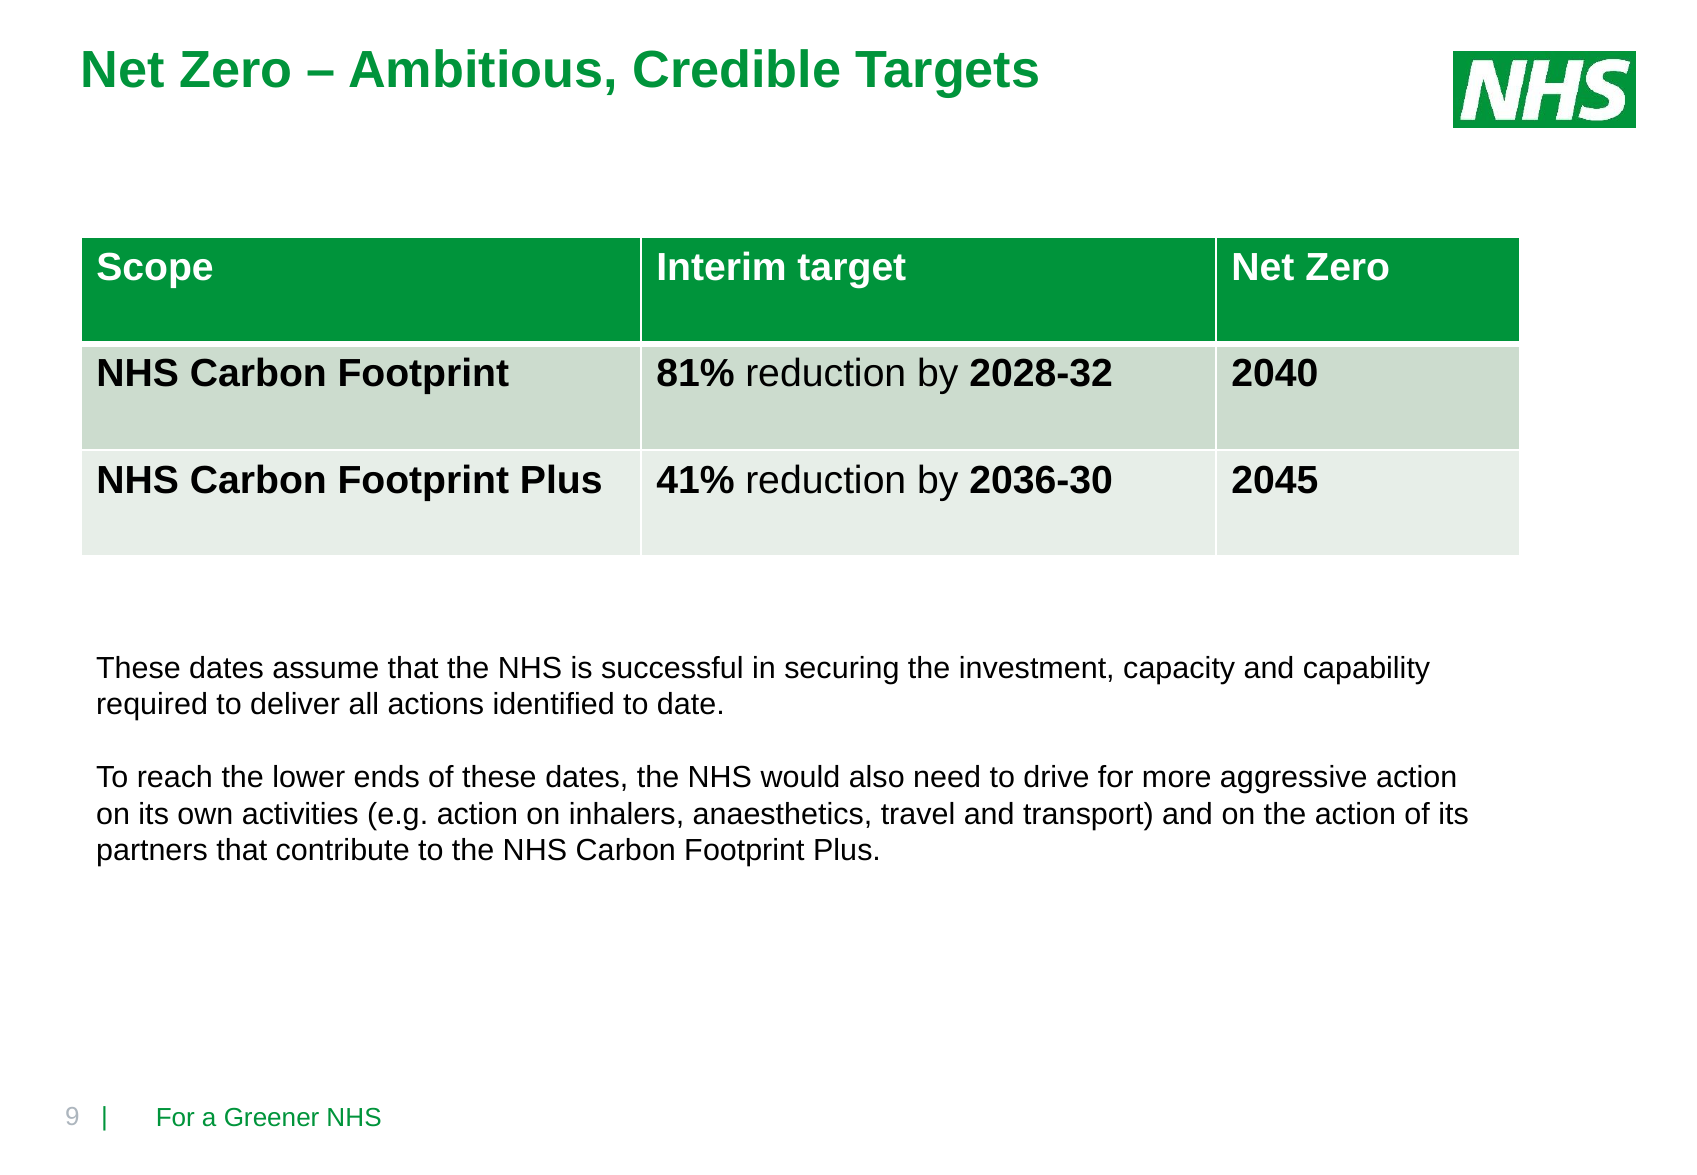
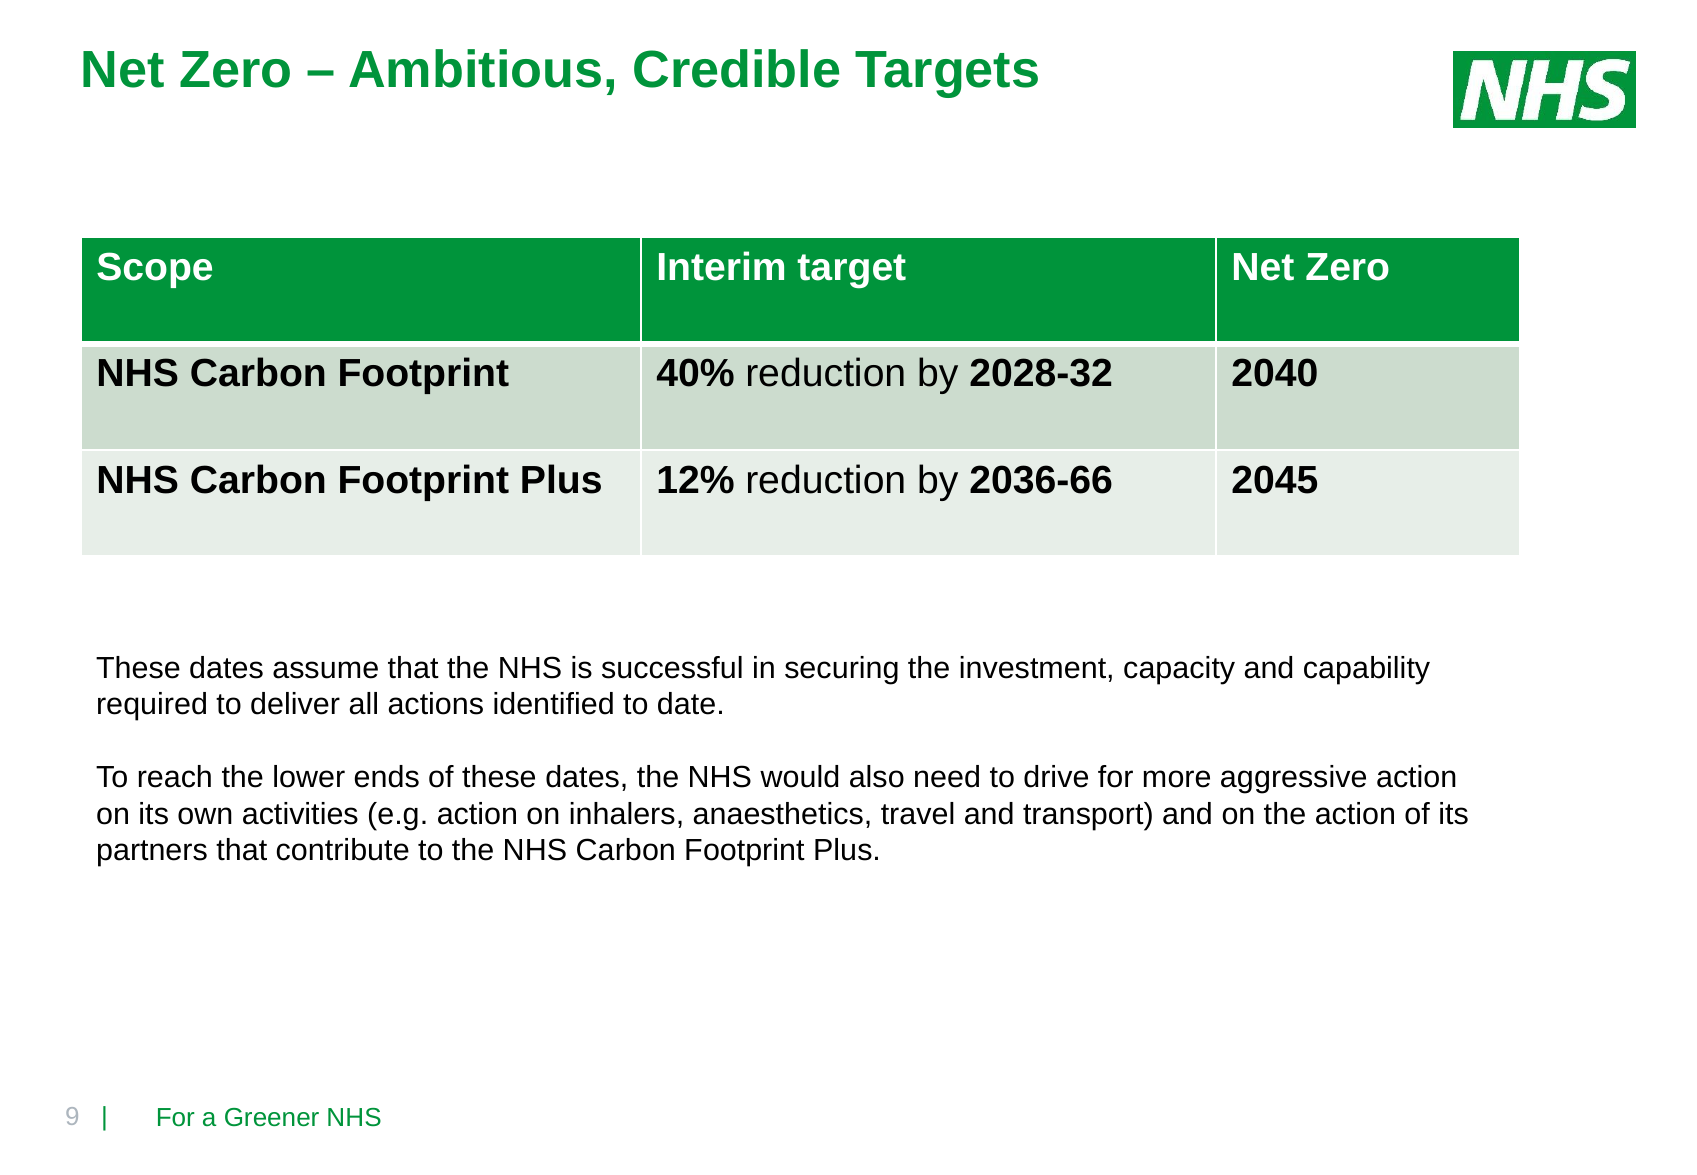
81%: 81% -> 40% (695, 374)
41%: 41% -> 12% (695, 480)
2036-30: 2036-30 -> 2036-66 (1041, 480)
